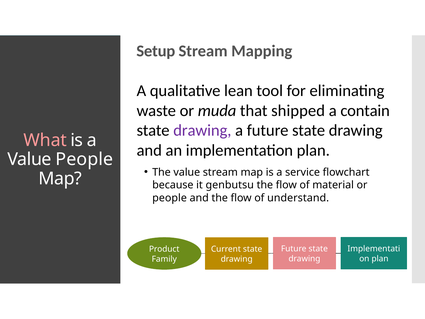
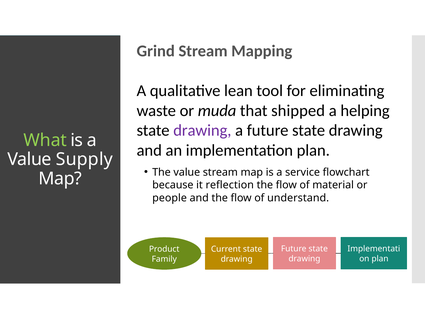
Setup: Setup -> Grind (156, 51)
contain: contain -> helping (365, 110)
What colour: pink -> light green (45, 140)
Value People: People -> Supply (84, 159)
genbutsu: genbutsu -> reflection (230, 185)
